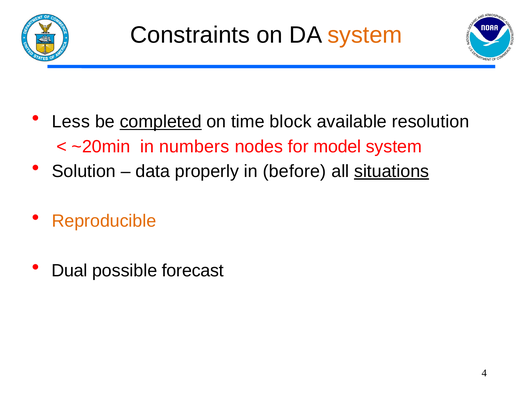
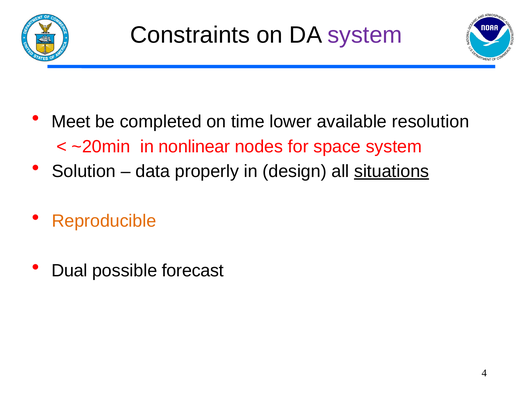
system colour: orange -> purple (365, 35)
Less: Less -> Meet (71, 122)
completed underline: present -> none (161, 122)
block: block -> lower (291, 122)
numbers: numbers -> nonlinear (194, 147)
model: model -> space (337, 147)
before: before -> design (295, 171)
